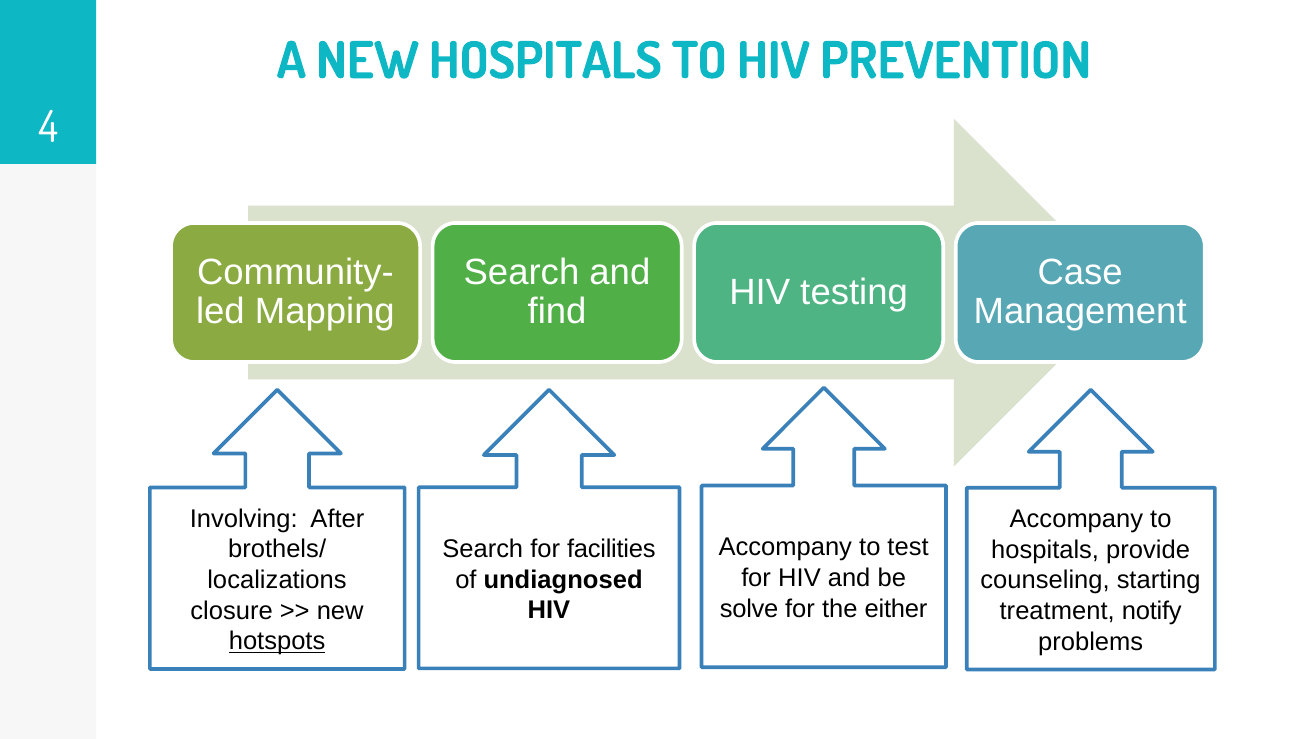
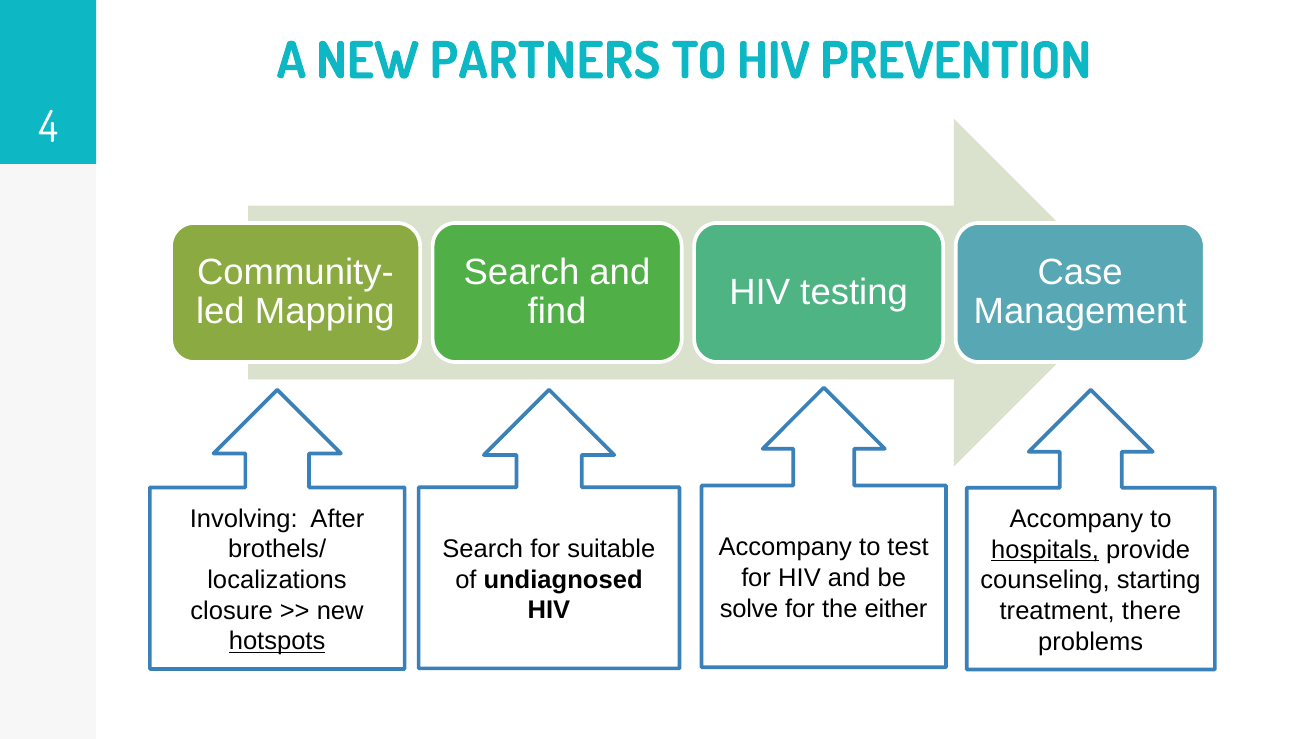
NEW HOSPITALS: HOSPITALS -> PARTNERS (545, 61)
facilities: facilities -> suitable (611, 549)
hospitals underline: none -> present (1045, 549)
notify: notify -> there (1152, 611)
